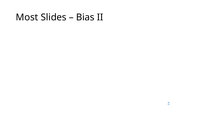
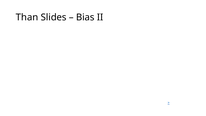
Most: Most -> Than (27, 17)
